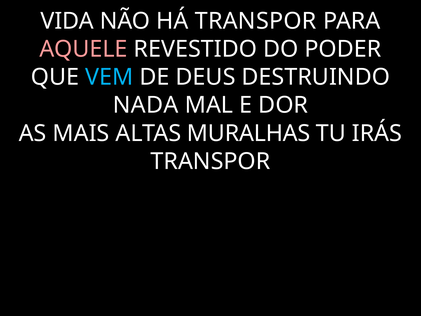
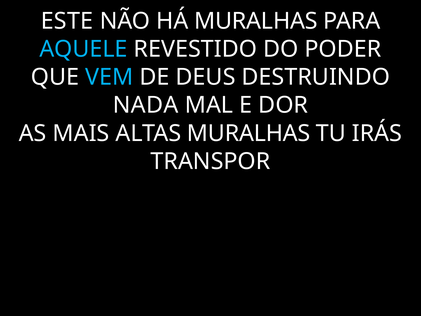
VIDA: VIDA -> ESTE (67, 21)
HÁ TRANSPOR: TRANSPOR -> MURALHAS (256, 21)
AQUELE colour: pink -> light blue (84, 49)
